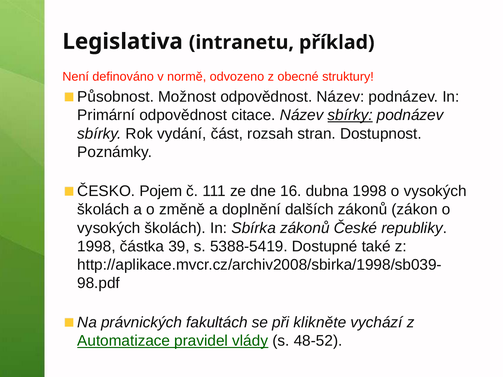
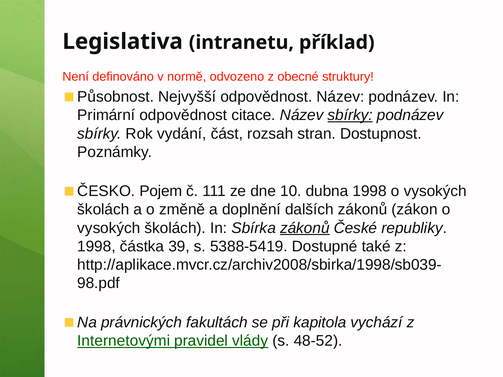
Možnost: Možnost -> Nejvyšší (187, 97)
16: 16 -> 10 (291, 191)
zákonů underline: none -> present (305, 228)
klikněte: klikněte -> kapitola (320, 323)
Automatizace: Automatizace -> Internetovými (124, 341)
